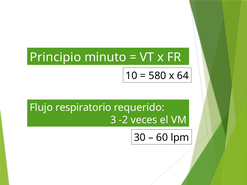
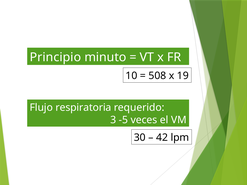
580: 580 -> 508 (157, 76)
64: 64 -> 19 (183, 76)
respiratorio: respiratorio -> respiratoria (83, 108)
-2: -2 -> -5 (123, 120)
60: 60 -> 42 (162, 138)
